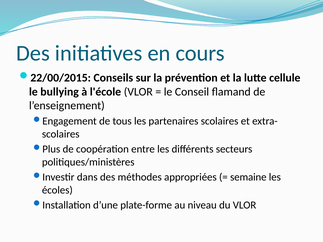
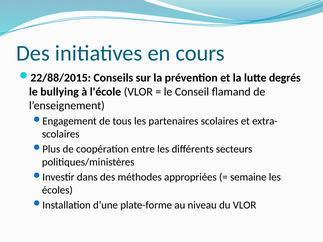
22/00/2015: 22/00/2015 -> 22/88/2015 (61, 78)
cellule: cellule -> degrés (285, 78)
